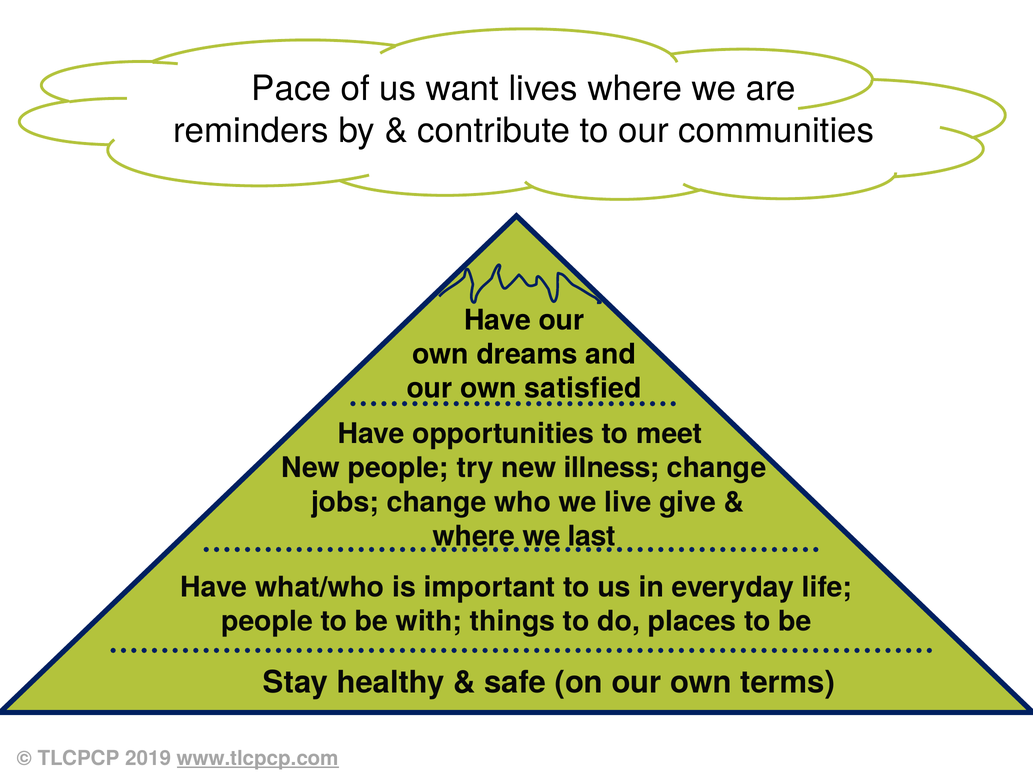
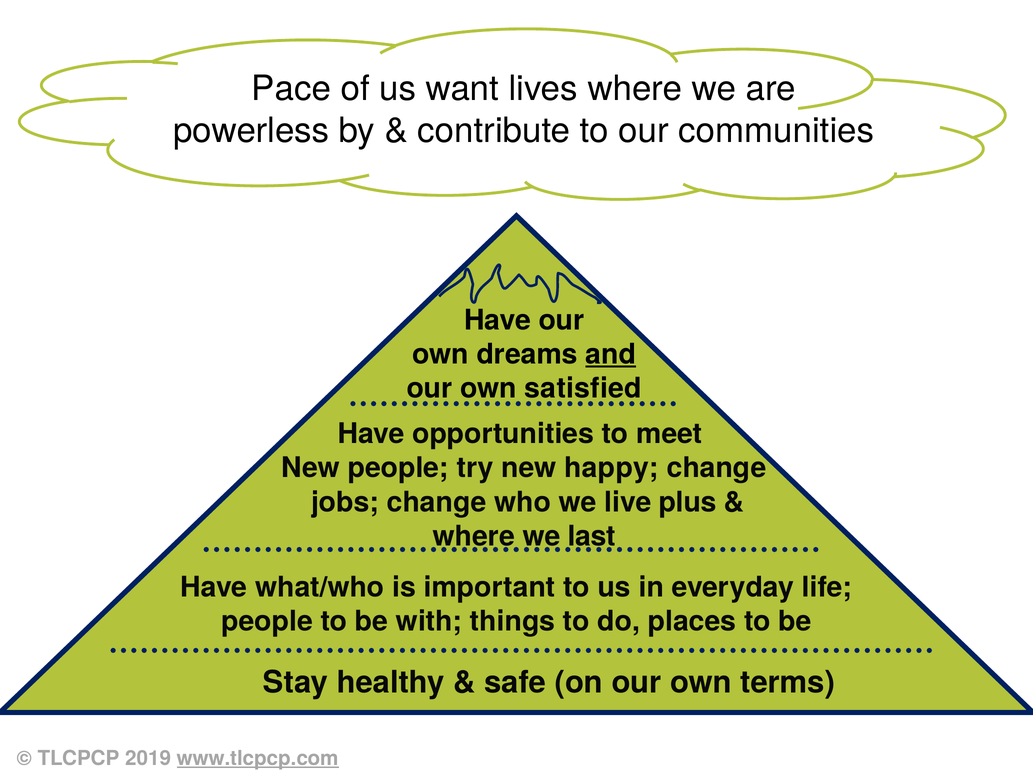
reminders: reminders -> powerless (251, 131)
and underline: none -> present (611, 354)
illness: illness -> happy (611, 468)
give: give -> plus (688, 502)
